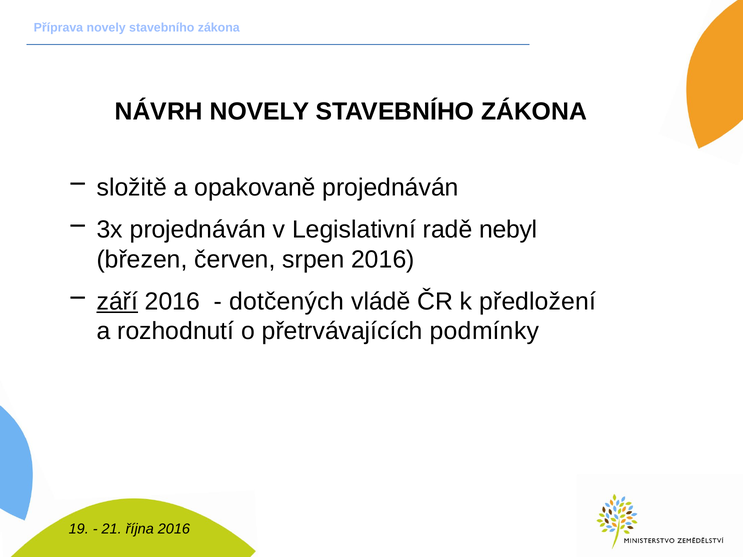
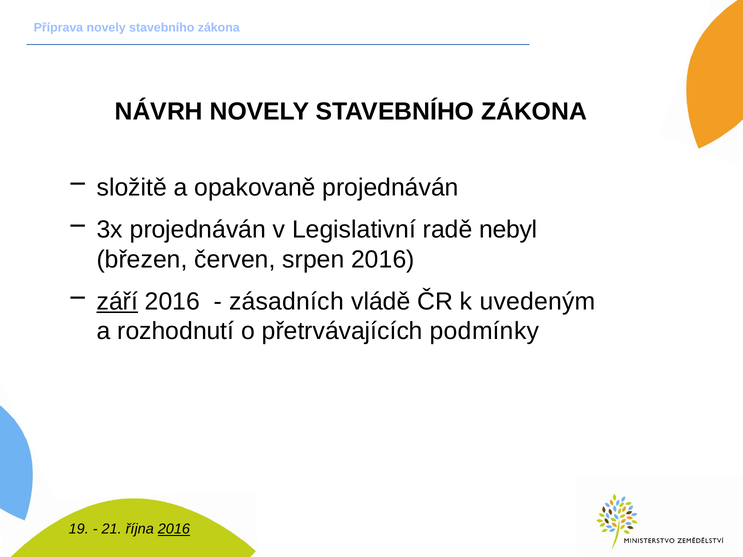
dotčených: dotčených -> zásadních (286, 302)
předložení: předložení -> uvedeným (538, 302)
2016 underline: none -> present (174, 529)
